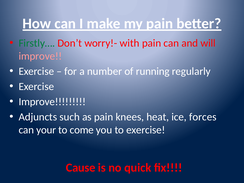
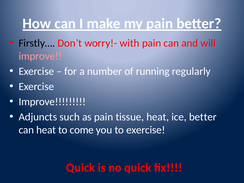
Firstly… colour: green -> black (37, 43)
knees: knees -> tissue (130, 117)
ice forces: forces -> better (203, 117)
can your: your -> heat (46, 130)
Cause: Cause -> Quick (81, 168)
